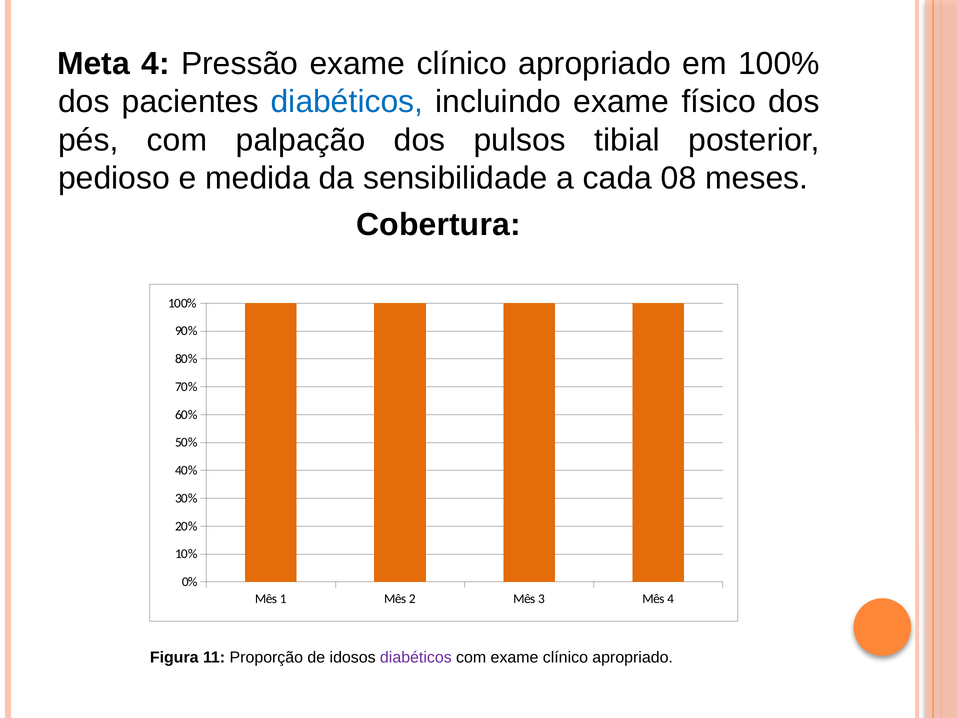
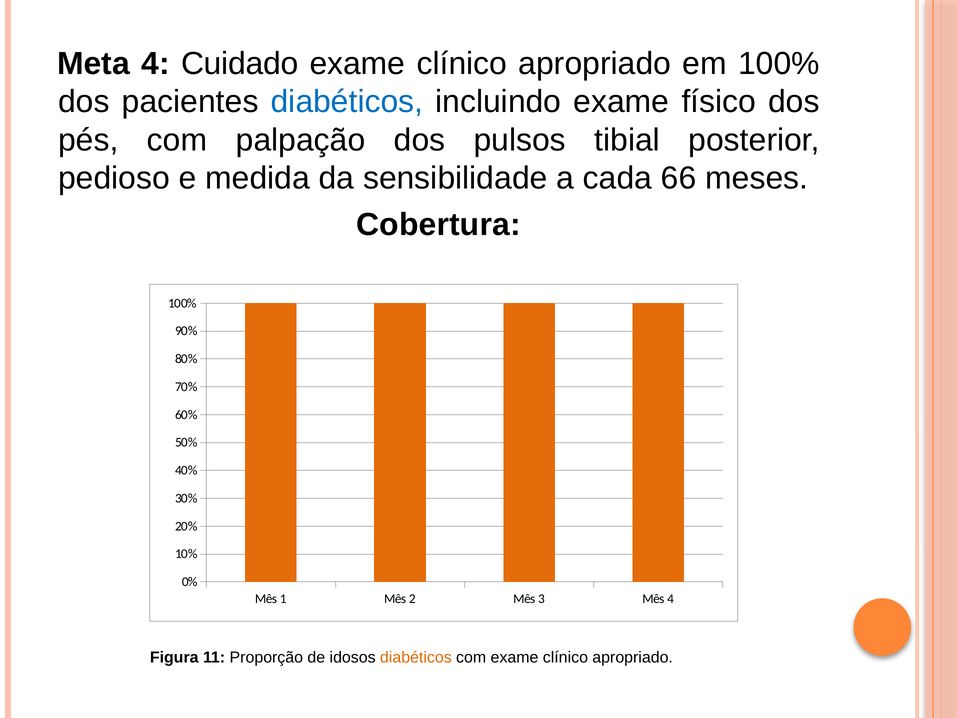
Pressão: Pressão -> Cuidado (240, 63)
08: 08 -> 66 (679, 178)
diabéticos colour: purple -> orange (416, 657)
